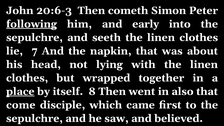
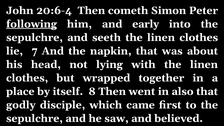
20:6-3: 20:6-3 -> 20:6-4 (54, 11)
place underline: present -> none (20, 91)
come: come -> godly (21, 105)
